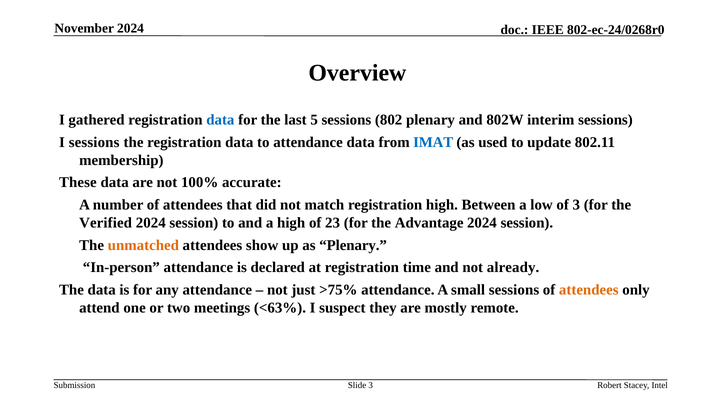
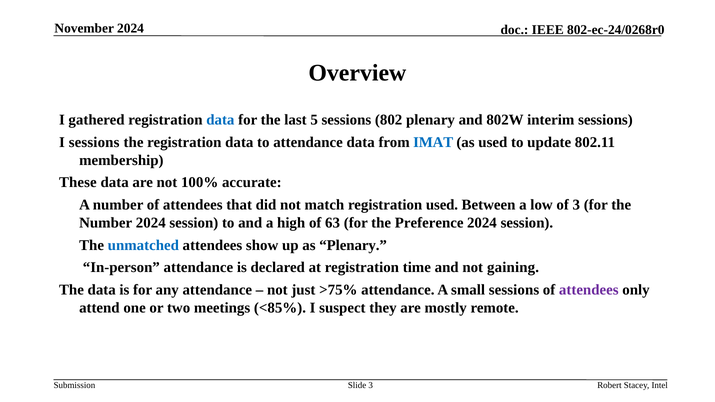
registration high: high -> used (442, 205)
Verified: Verified -> Number (106, 223)
23: 23 -> 63 (333, 223)
Advantage: Advantage -> Preference (429, 223)
unmatched colour: orange -> blue (143, 245)
already: already -> gaining (513, 268)
attendees colour: orange -> purple (589, 290)
<63%: <63% -> <85% (280, 308)
